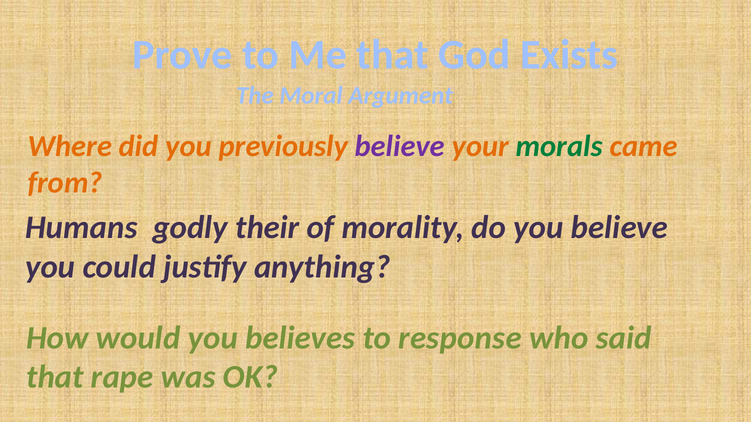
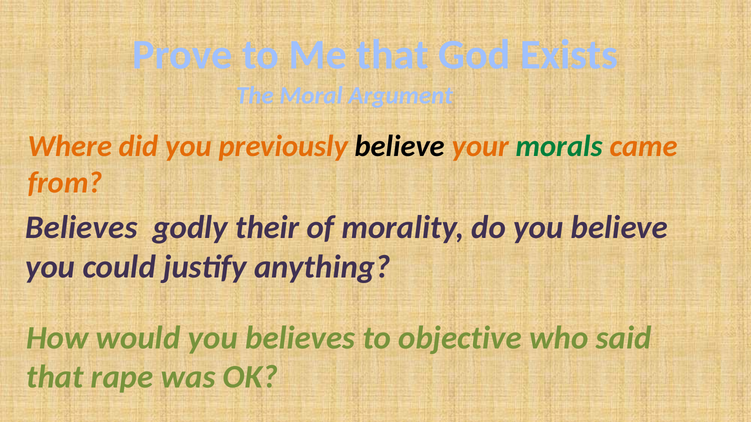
believe colour: purple -> black (400, 146)
Humans: Humans -> Believes (81, 228)
response: response -> objective (460, 338)
